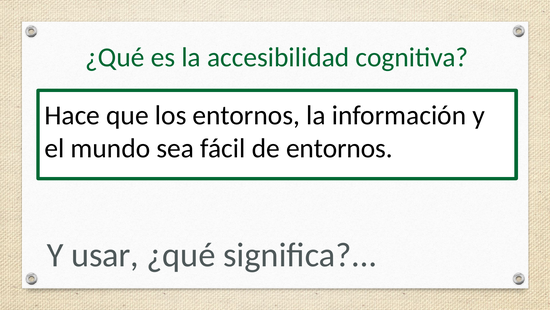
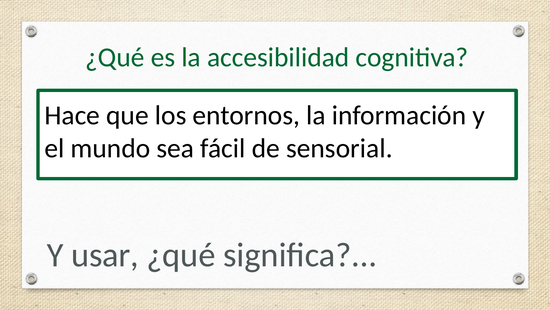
de entornos: entornos -> sensorial (339, 148)
